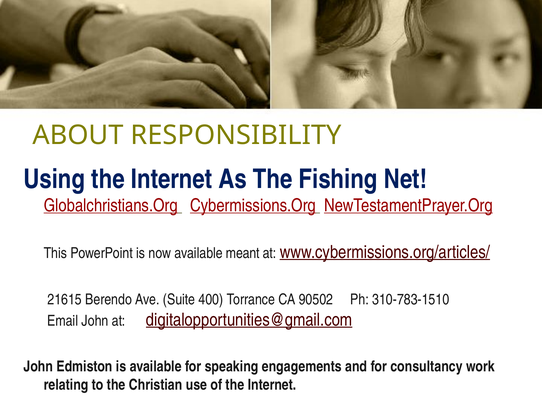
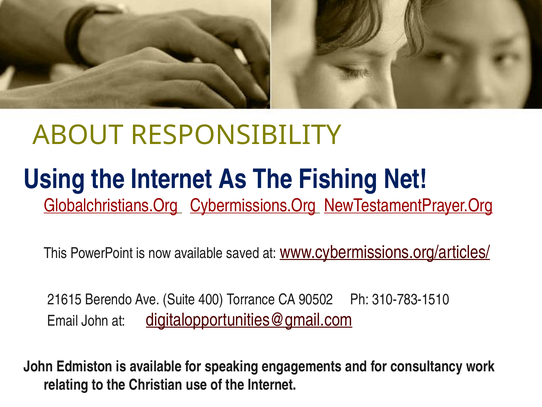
meant: meant -> saved (243, 253)
